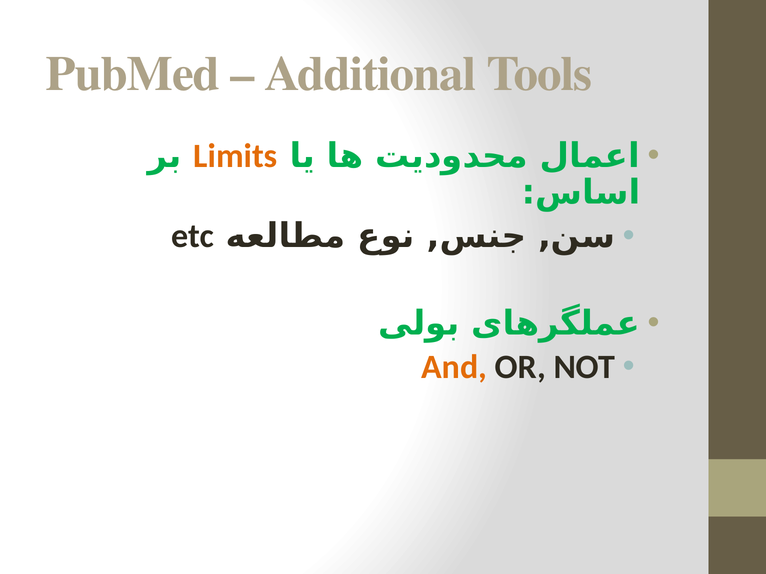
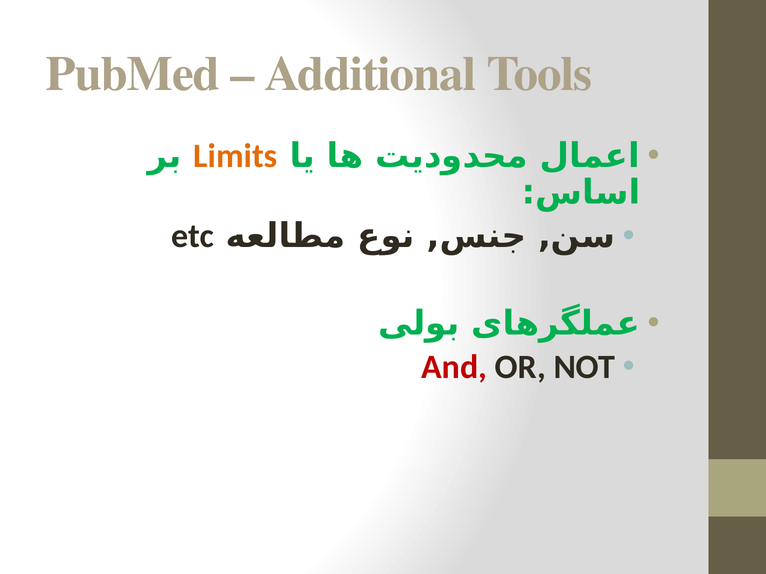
And colour: orange -> red (454, 367)
